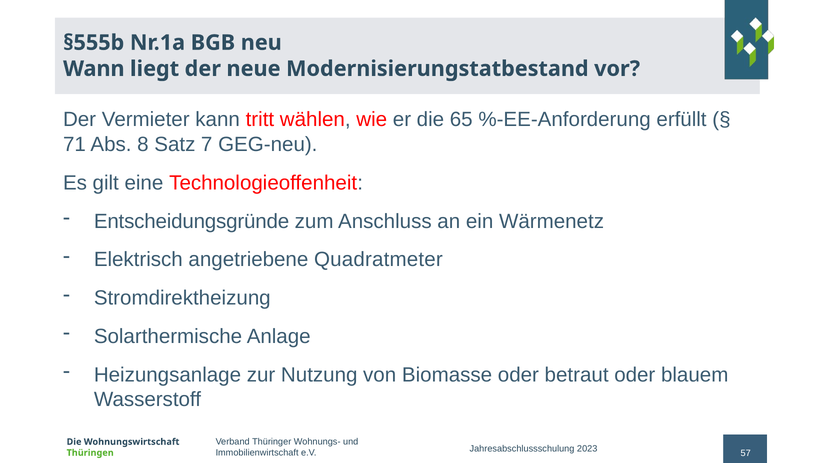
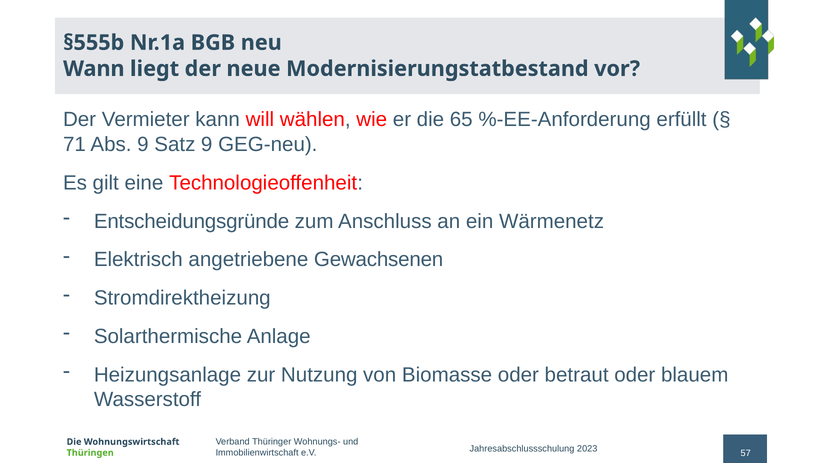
tritt: tritt -> will (260, 120)
Abs 8: 8 -> 9 (143, 144)
Satz 7: 7 -> 9 (207, 144)
Quadratmeter: Quadratmeter -> Gewachsenen (379, 259)
